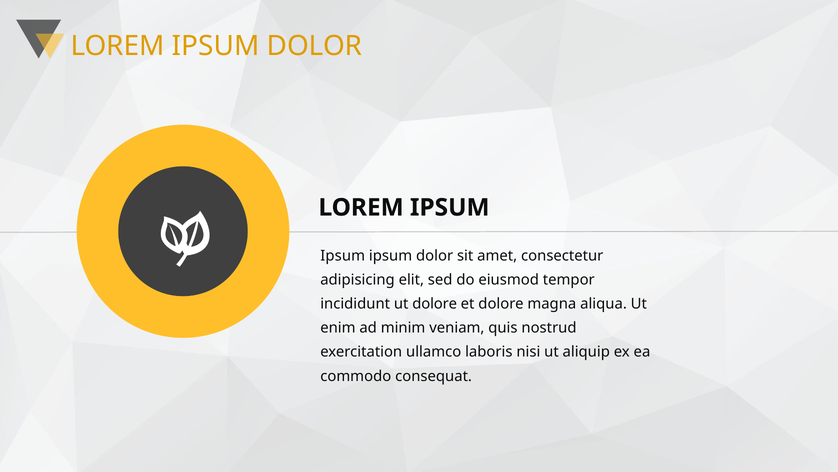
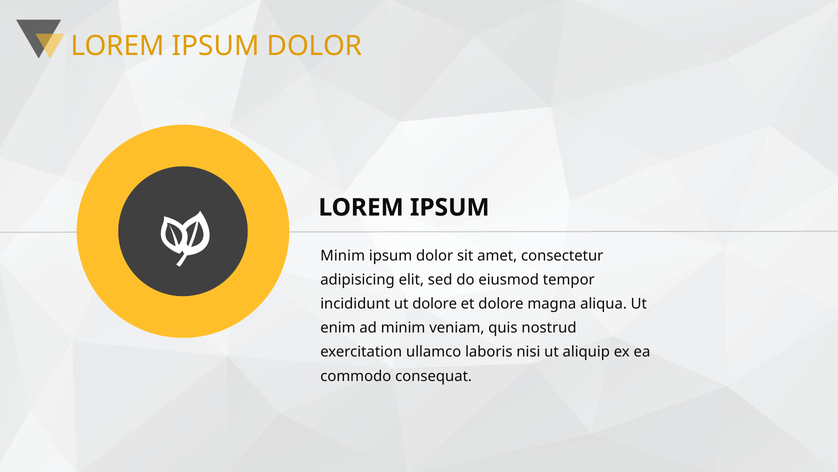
Ipsum: Ipsum -> Minim (343, 255)
